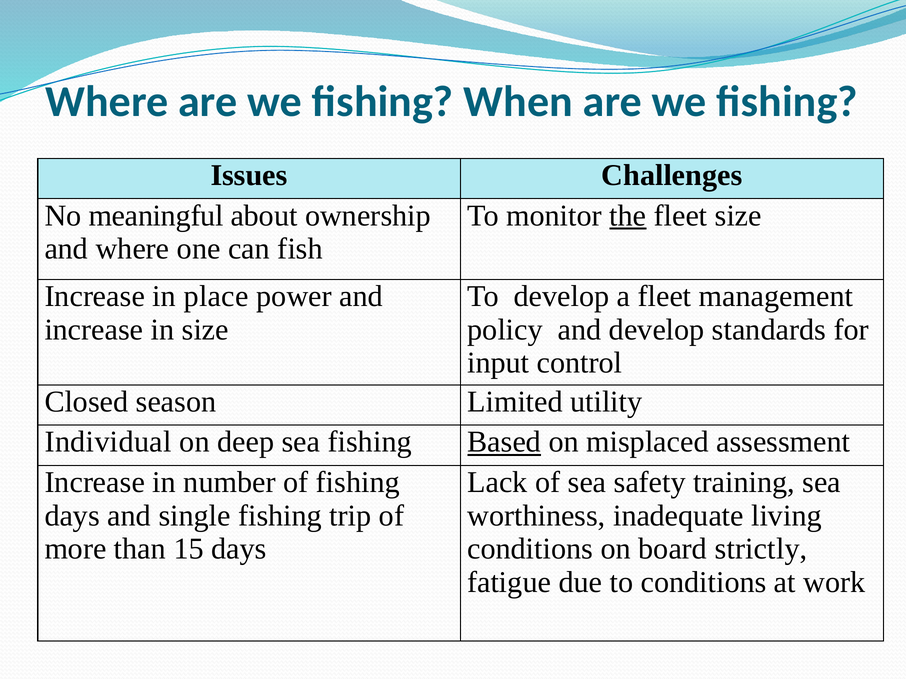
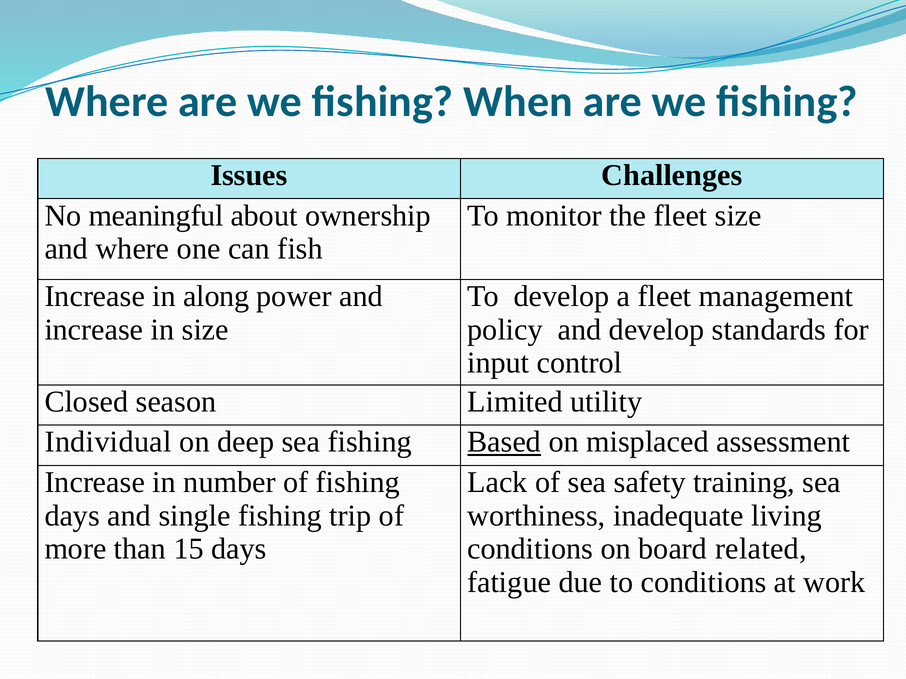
the underline: present -> none (628, 216)
place: place -> along (216, 296)
strictly: strictly -> related (761, 549)
